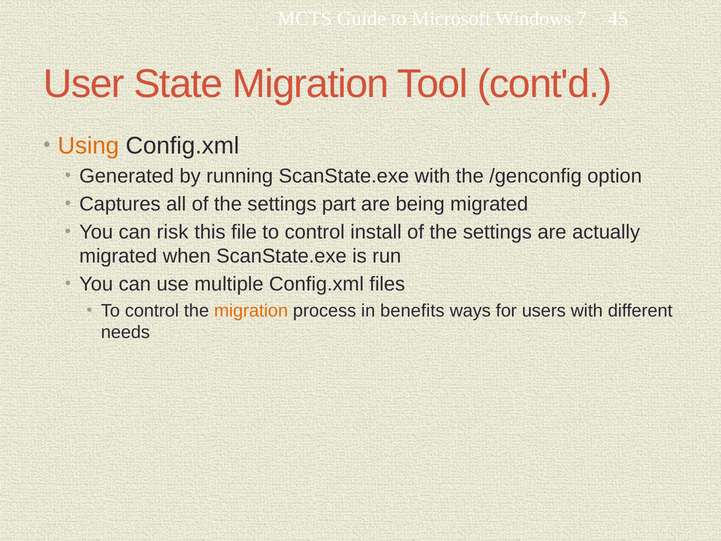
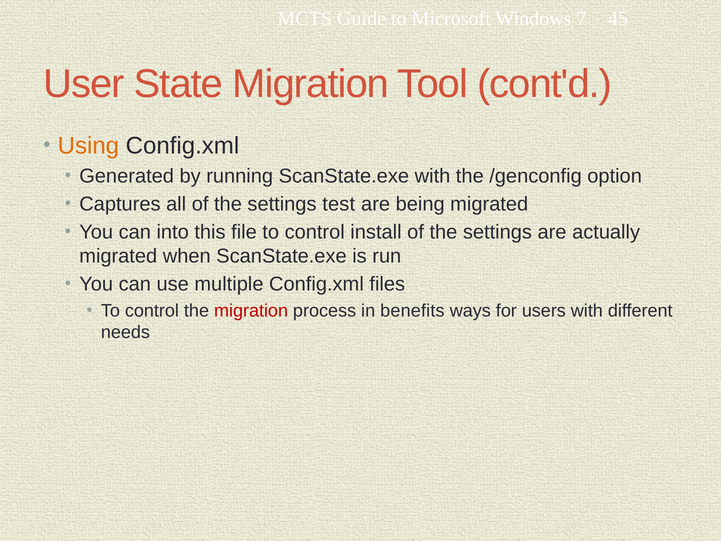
part: part -> test (339, 204)
risk: risk -> into (173, 232)
migration colour: orange -> red (251, 311)
